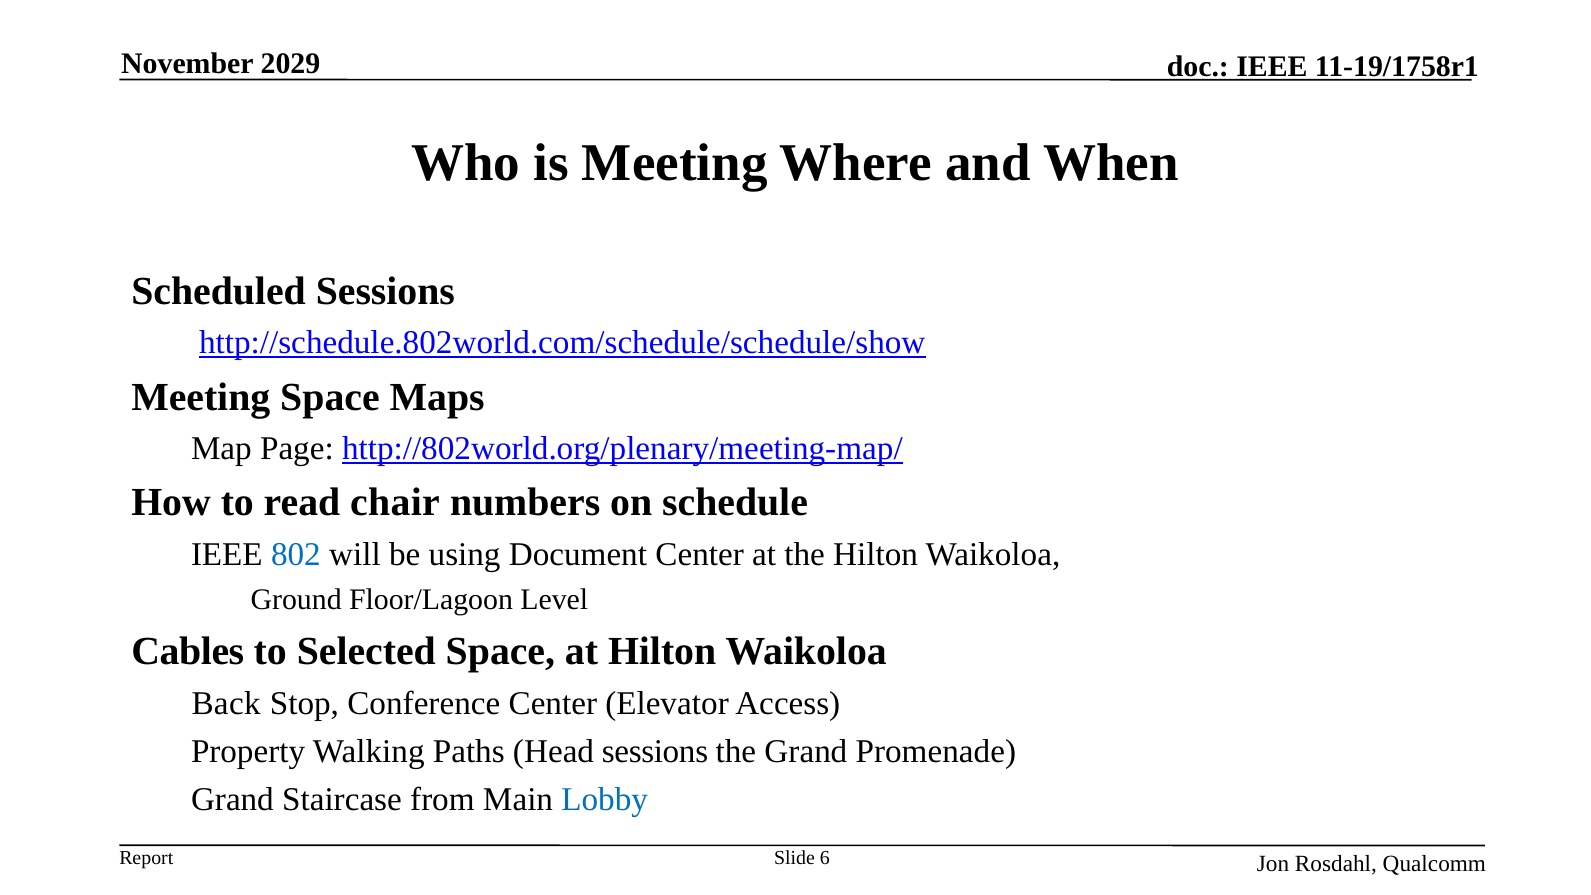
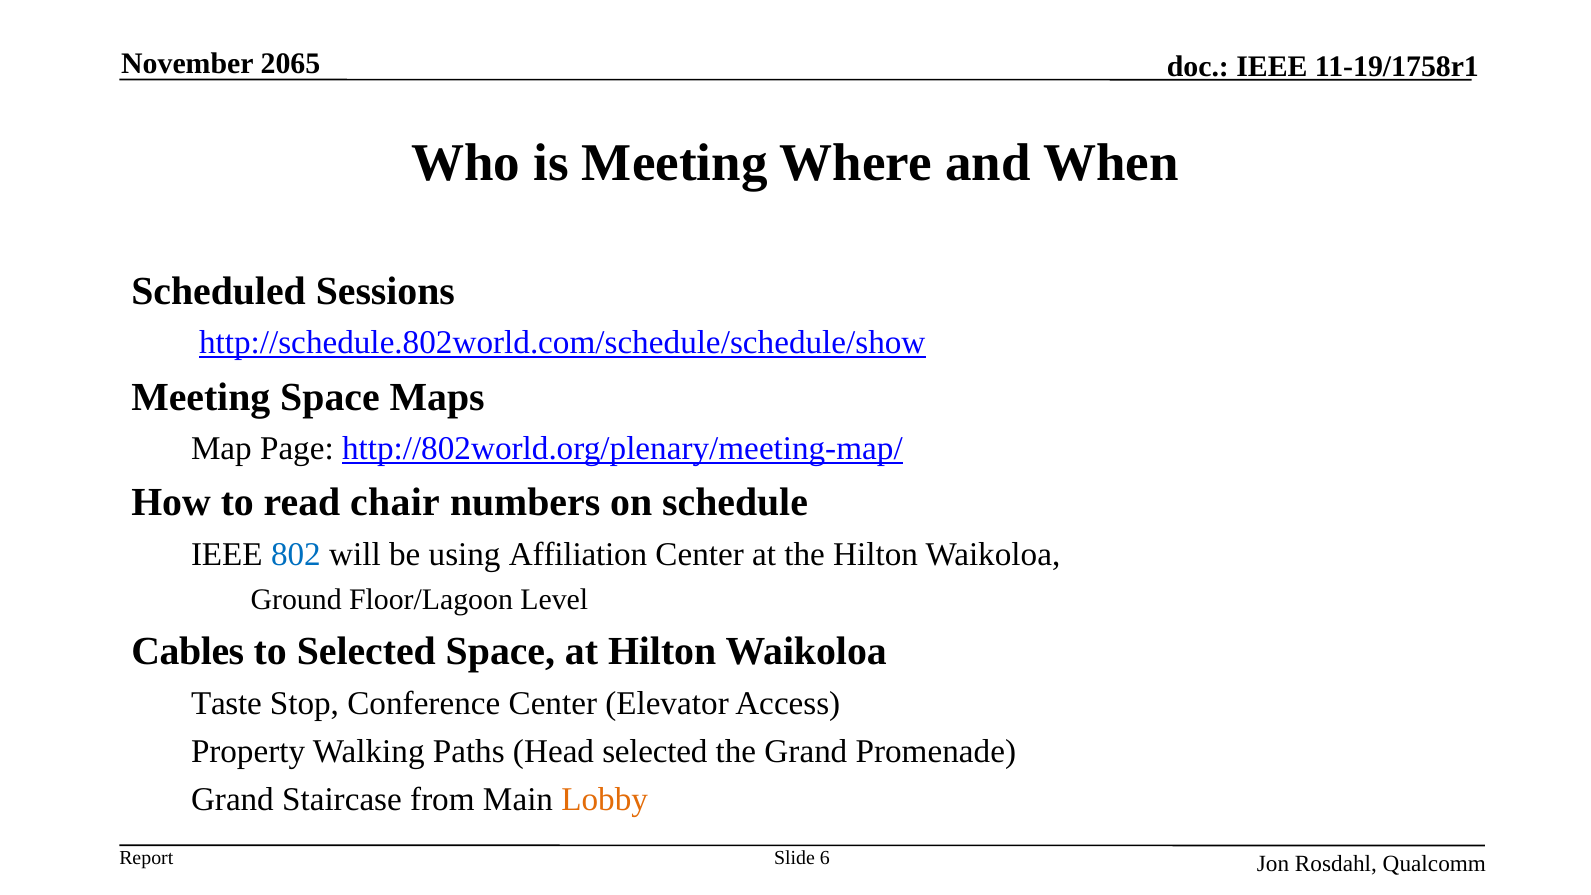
2029: 2029 -> 2065 (290, 63)
Document: Document -> Affiliation (578, 554)
Back: Back -> Taste (226, 703)
Head sessions: sessions -> selected (655, 751)
Lobby colour: blue -> orange (605, 799)
